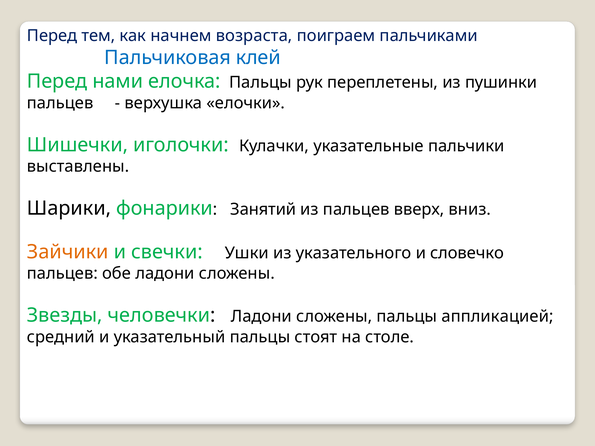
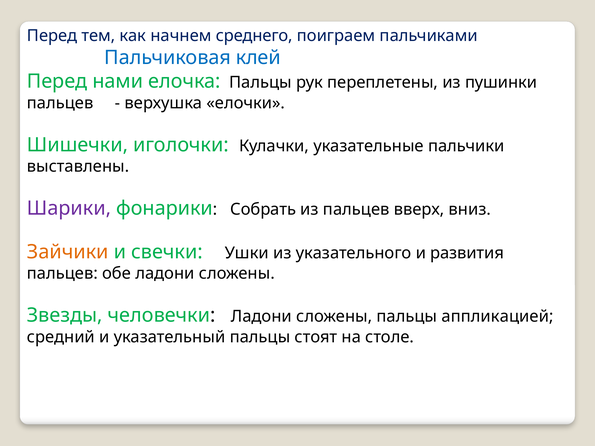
возраста: возраста -> среднего (254, 36)
Шарики colour: black -> purple (69, 208)
Занятий: Занятий -> Собрать (263, 210)
словечко: словечко -> развития (467, 253)
